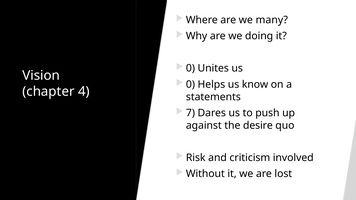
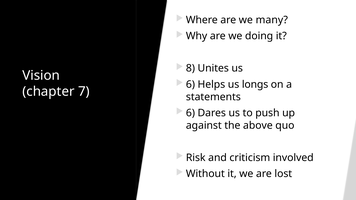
0: 0 -> 8 (190, 68)
0: 0 -> 6 (190, 85)
know: know -> longs (255, 85)
4: 4 -> 7 (84, 92)
7: 7 -> 6 (190, 113)
desire: desire -> above (258, 126)
